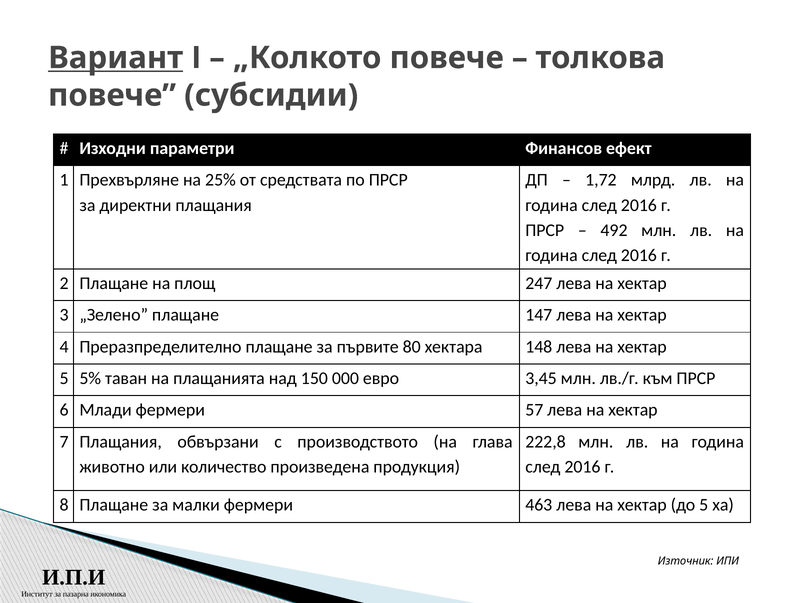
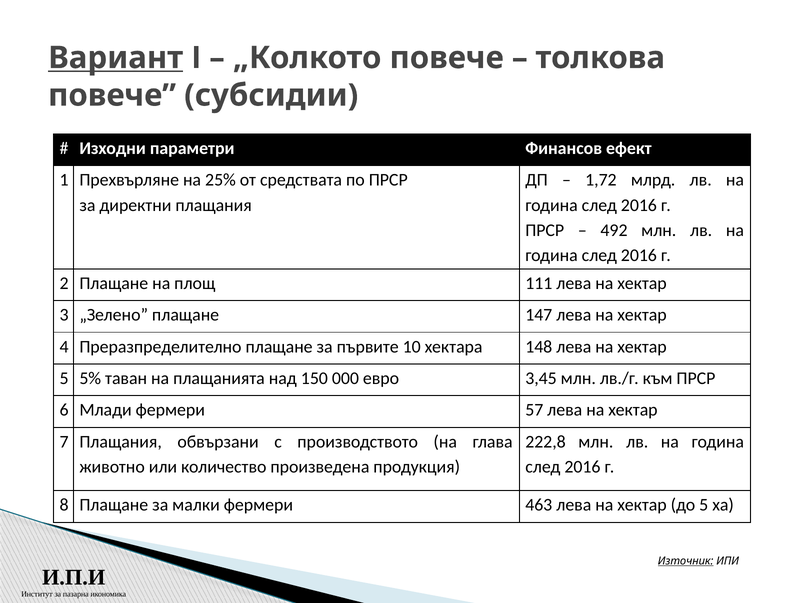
247: 247 -> 111 (539, 283)
80: 80 -> 10 (412, 347)
Източник underline: none -> present (686, 561)
